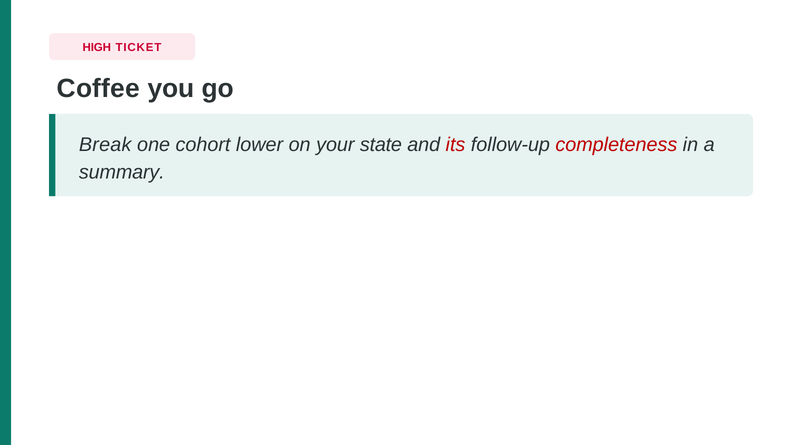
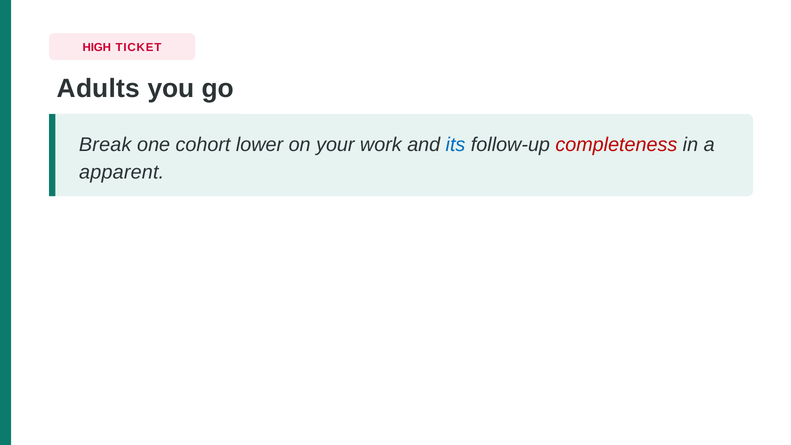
Coffee: Coffee -> Adults (98, 89)
state: state -> work (381, 145)
its colour: red -> blue (455, 145)
summary: summary -> apparent (122, 172)
